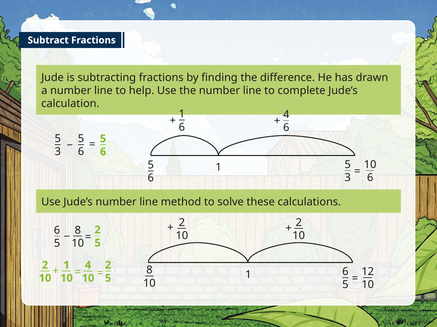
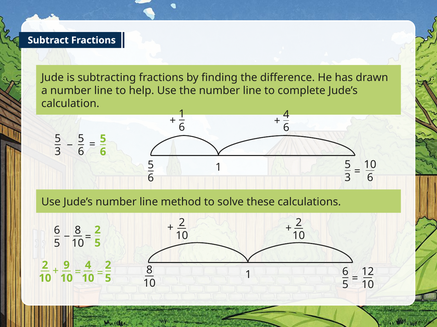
1: 1 -> 9 (67, 266)
